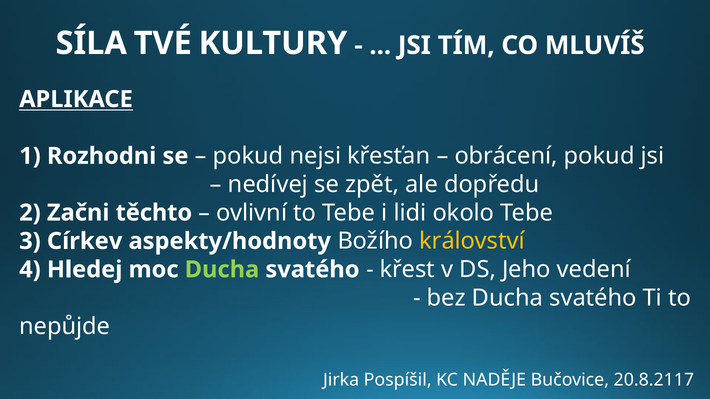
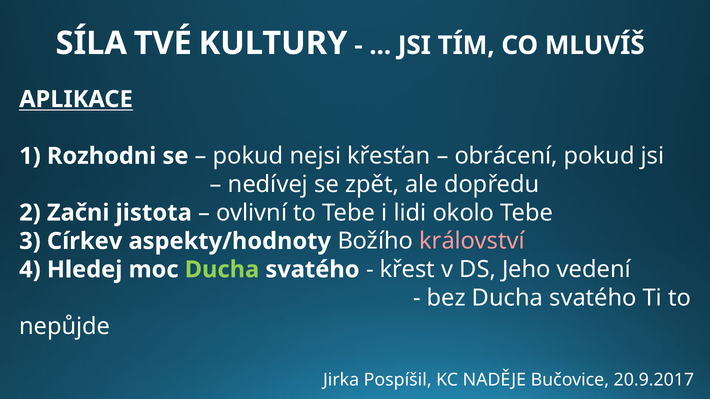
těchto: těchto -> jistota (154, 213)
království colour: yellow -> pink (472, 241)
20.8.2117: 20.8.2117 -> 20.9.2017 (654, 380)
